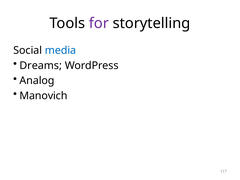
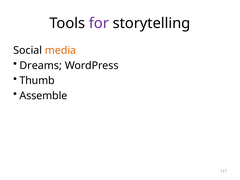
media colour: blue -> orange (61, 50)
Analog: Analog -> Thumb (37, 81)
Manovich: Manovich -> Assemble (43, 96)
